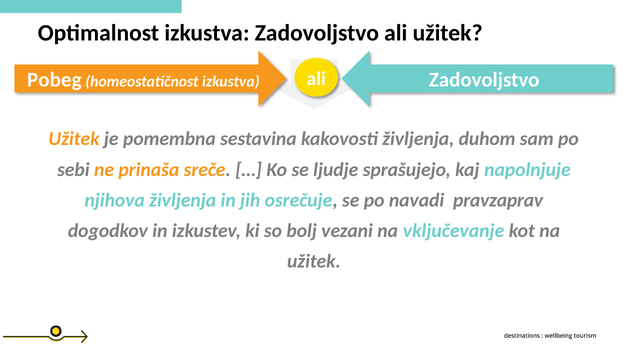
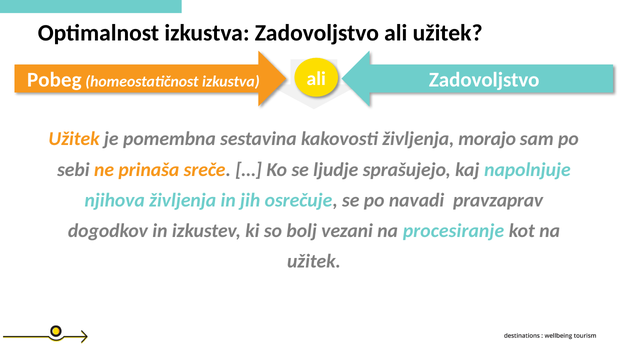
duhom: duhom -> morajo (487, 139)
vključevanje: vključevanje -> procesiranje (454, 231)
